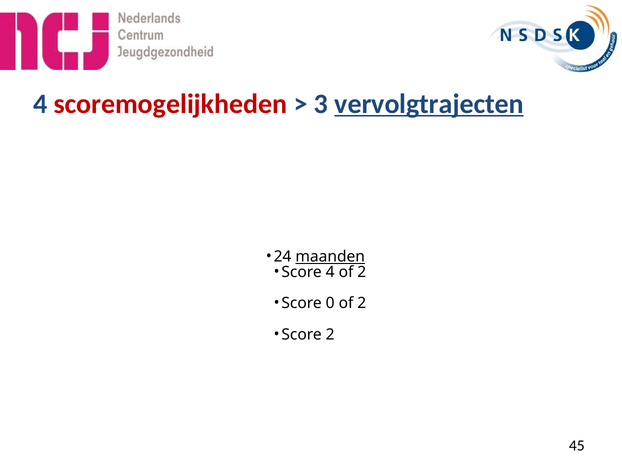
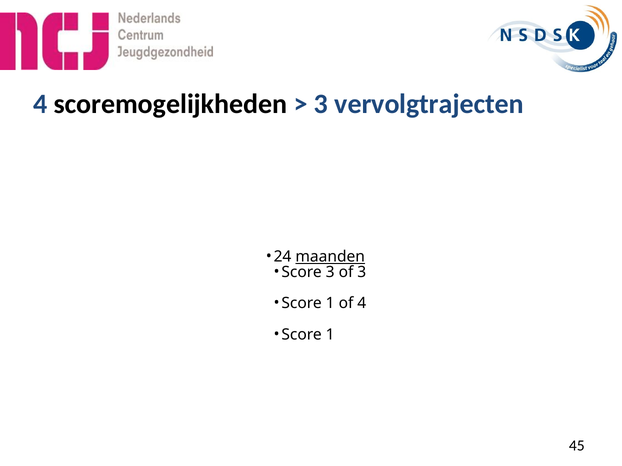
scoremogelijkheden colour: red -> black (170, 104)
vervolgtrajecten underline: present -> none (429, 104)
Score 4: 4 -> 3 (330, 273)
2: 2 -> 3 (362, 273)
0: 0 -> 1 (330, 304)
2: 2 -> 4 (362, 304)
2: 2 -> 1 (330, 335)
